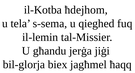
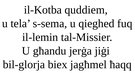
ħdejhom: ħdejhom -> quddiem (86, 10)
